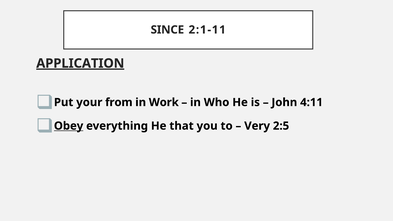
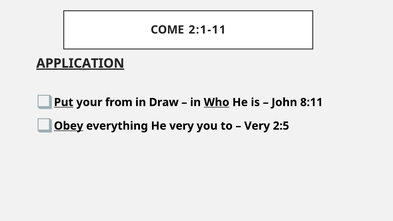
SINCE: SINCE -> COME (167, 30)
Put underline: none -> present (64, 102)
Work: Work -> Draw (164, 102)
Who underline: none -> present (217, 102)
4:11: 4:11 -> 8:11 (312, 102)
He that: that -> very (182, 126)
